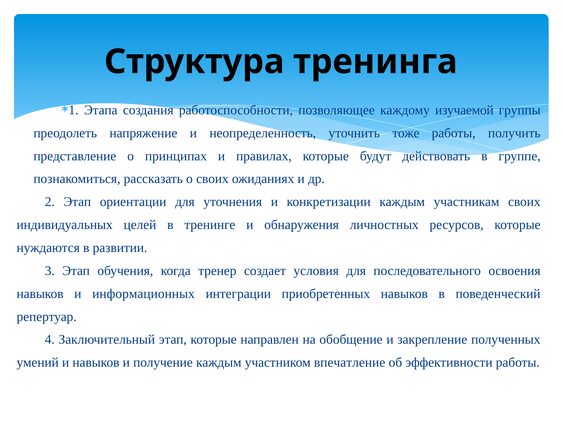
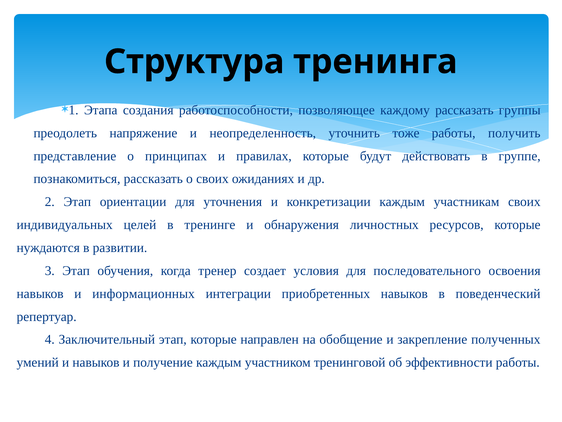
каждому изучаемой: изучаемой -> рассказать (464, 110)
впечатление: впечатление -> тренинговой (350, 362)
